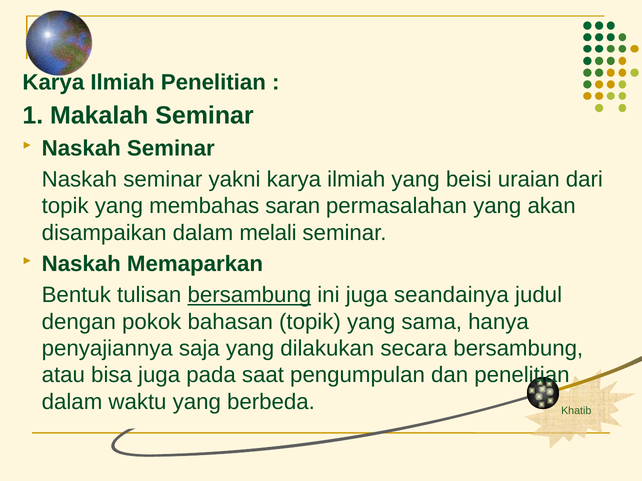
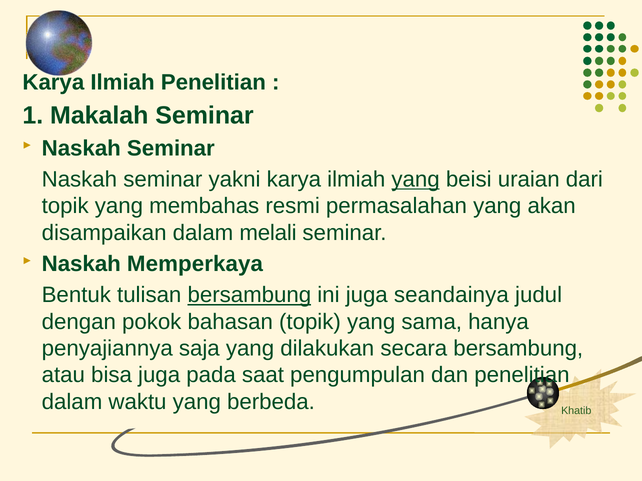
yang underline: none -> present (416, 180)
saran: saran -> resmi (293, 206)
Memaparkan: Memaparkan -> Memperkaya (195, 264)
